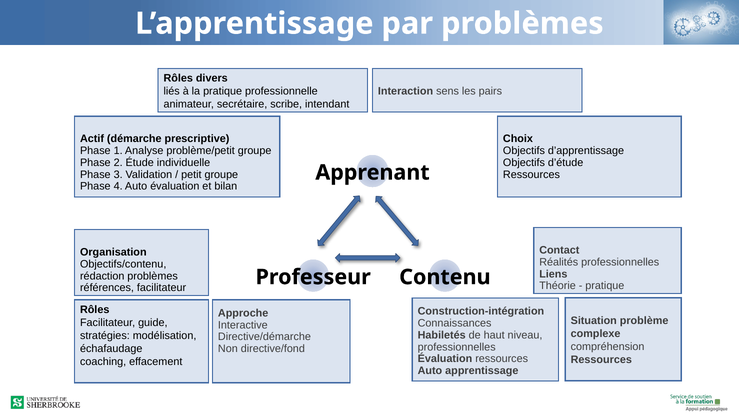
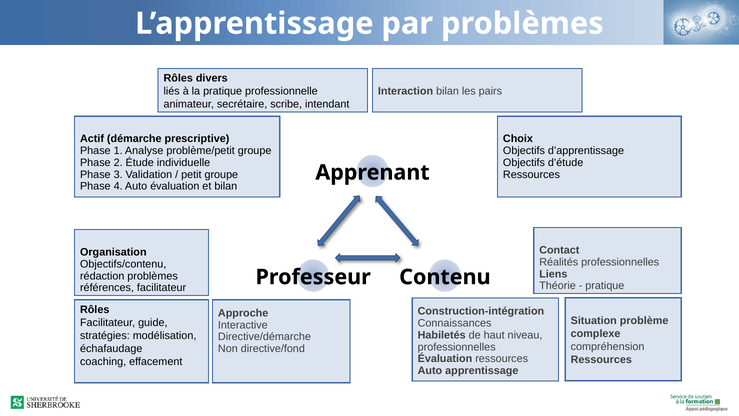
Interaction sens: sens -> bilan (448, 91)
